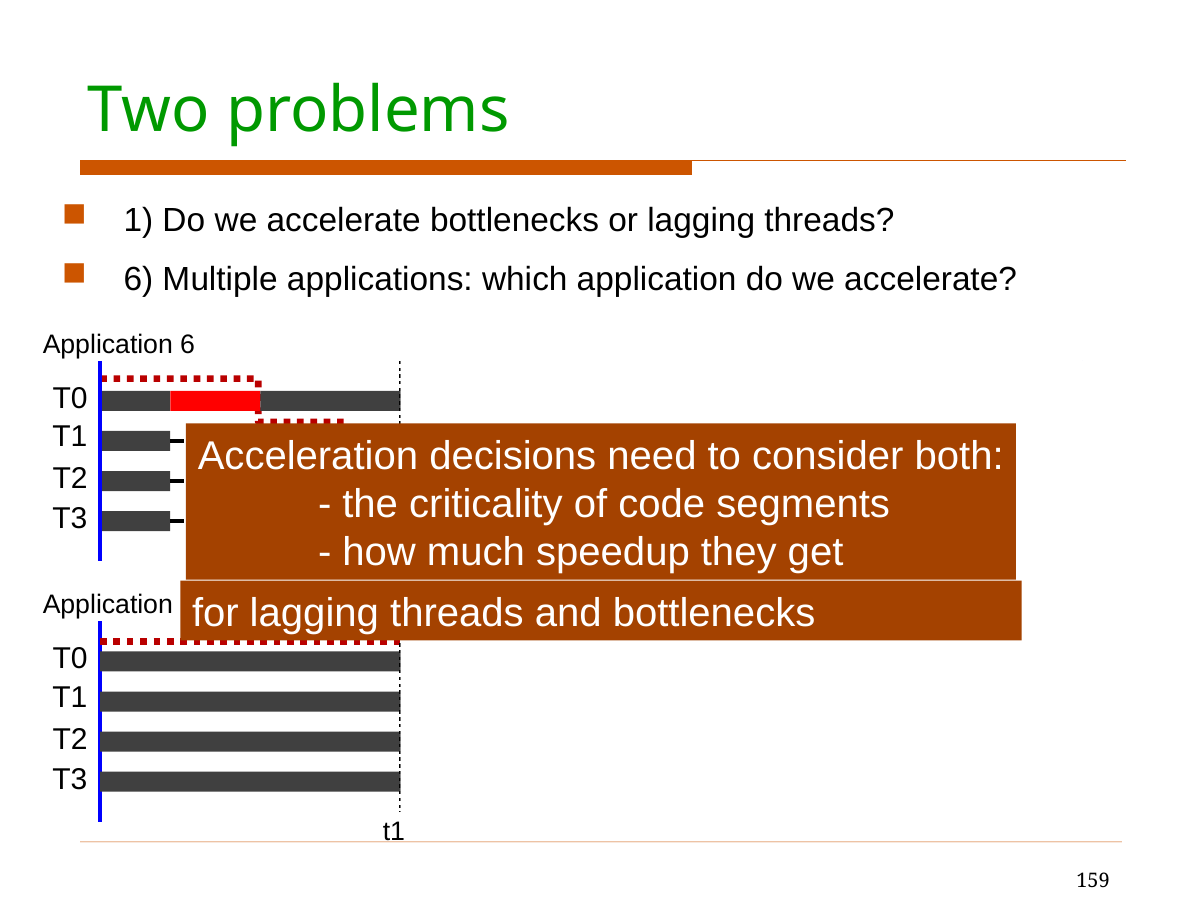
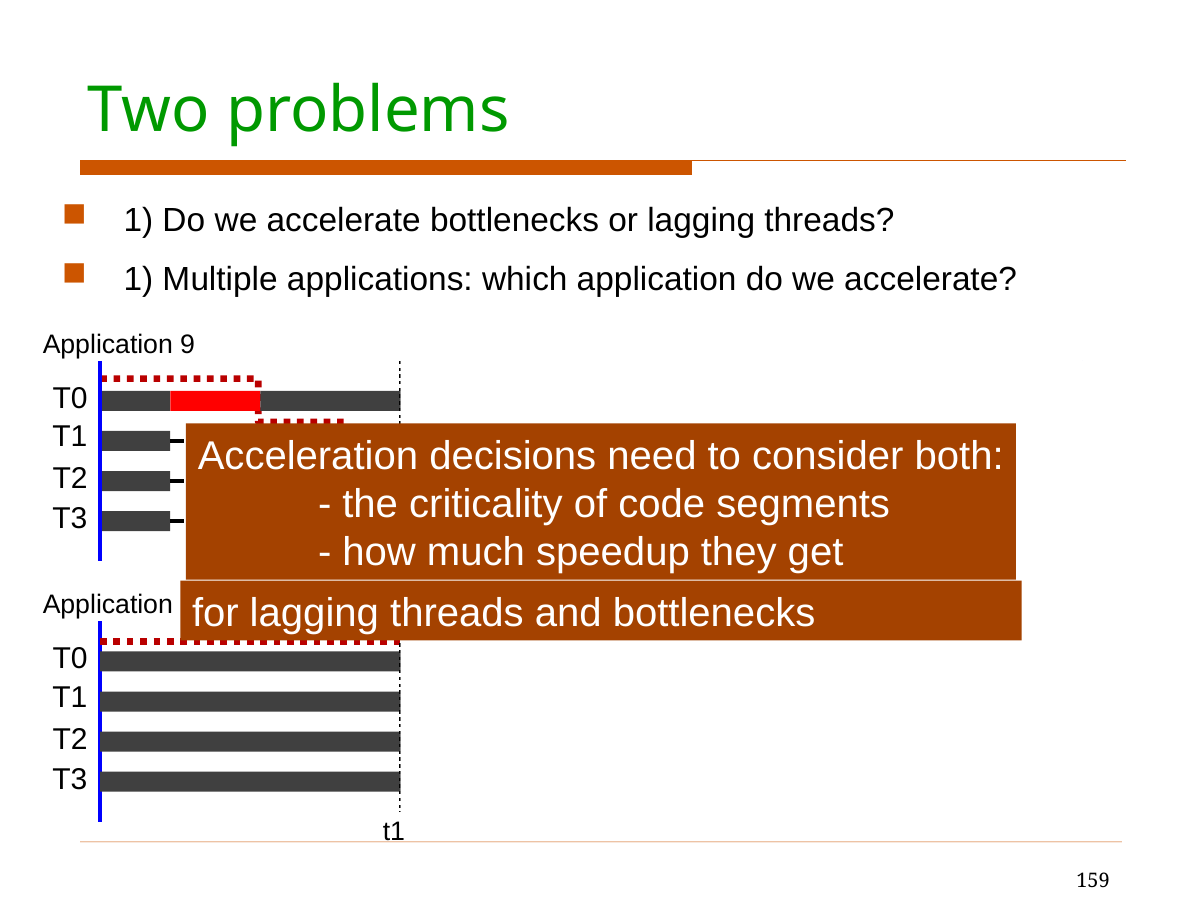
6: 6 -> 1 (138, 279)
Application 6: 6 -> 9 (188, 344)
